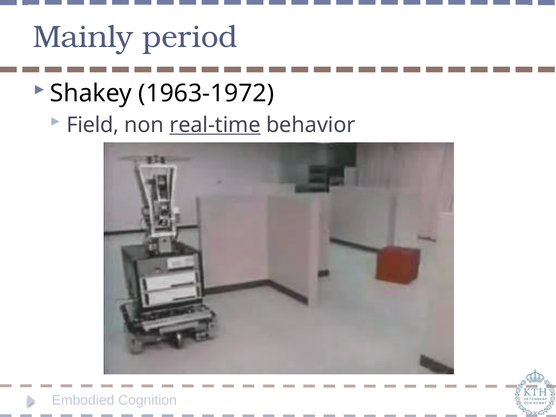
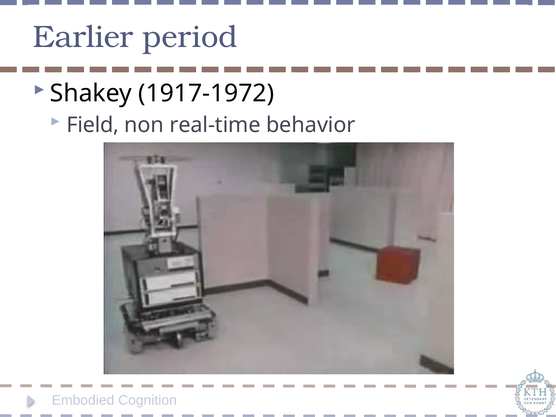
Mainly: Mainly -> Earlier (83, 37)
1963-1972: 1963-1972 -> 1917-1972 (206, 93)
real-time underline: present -> none (215, 125)
